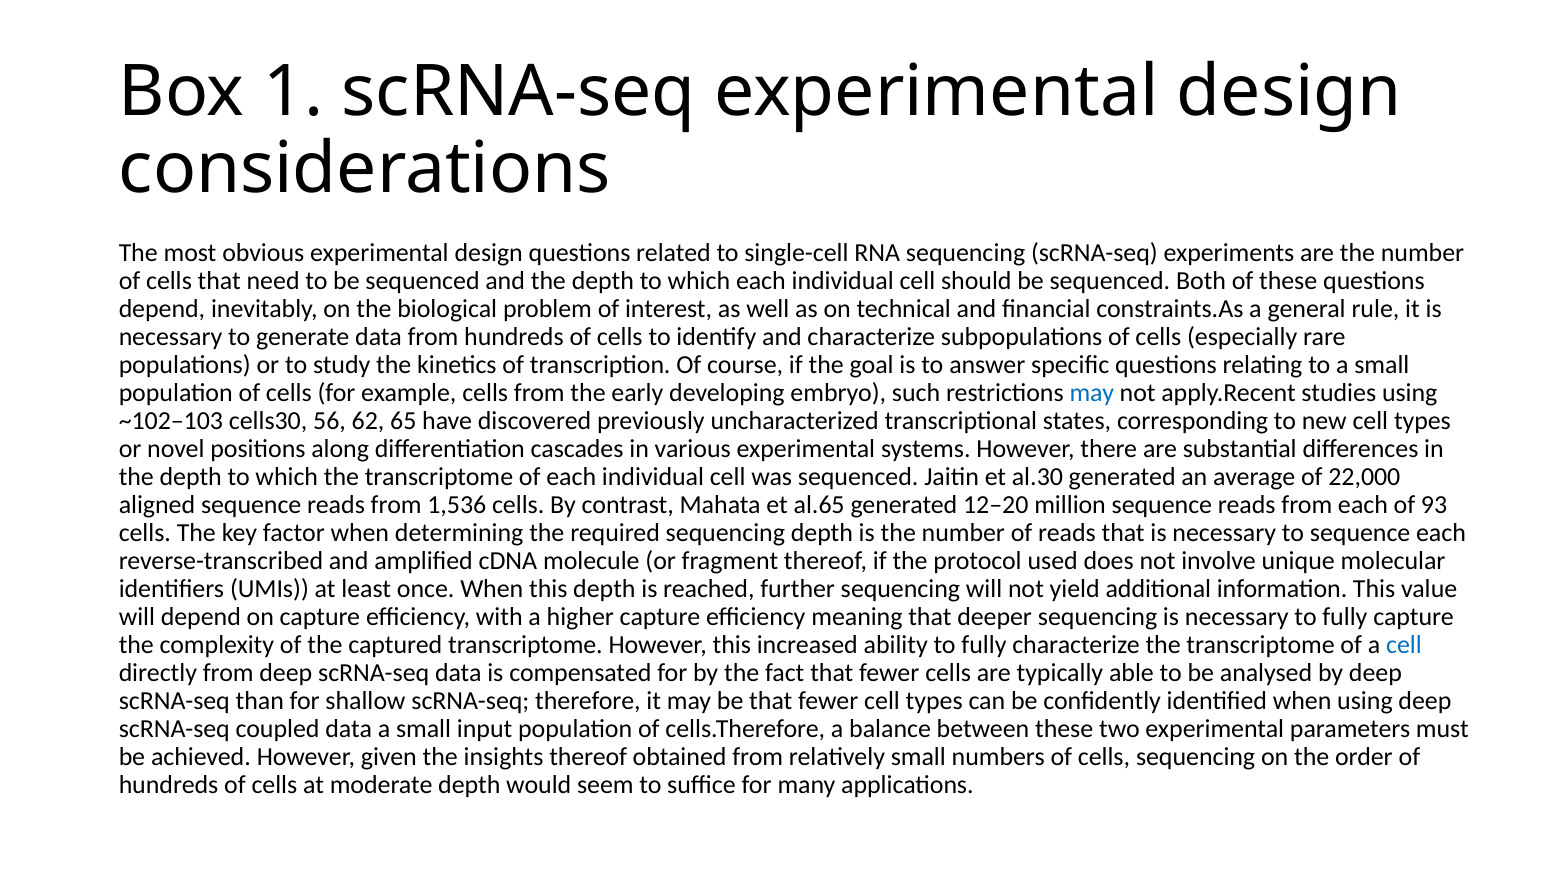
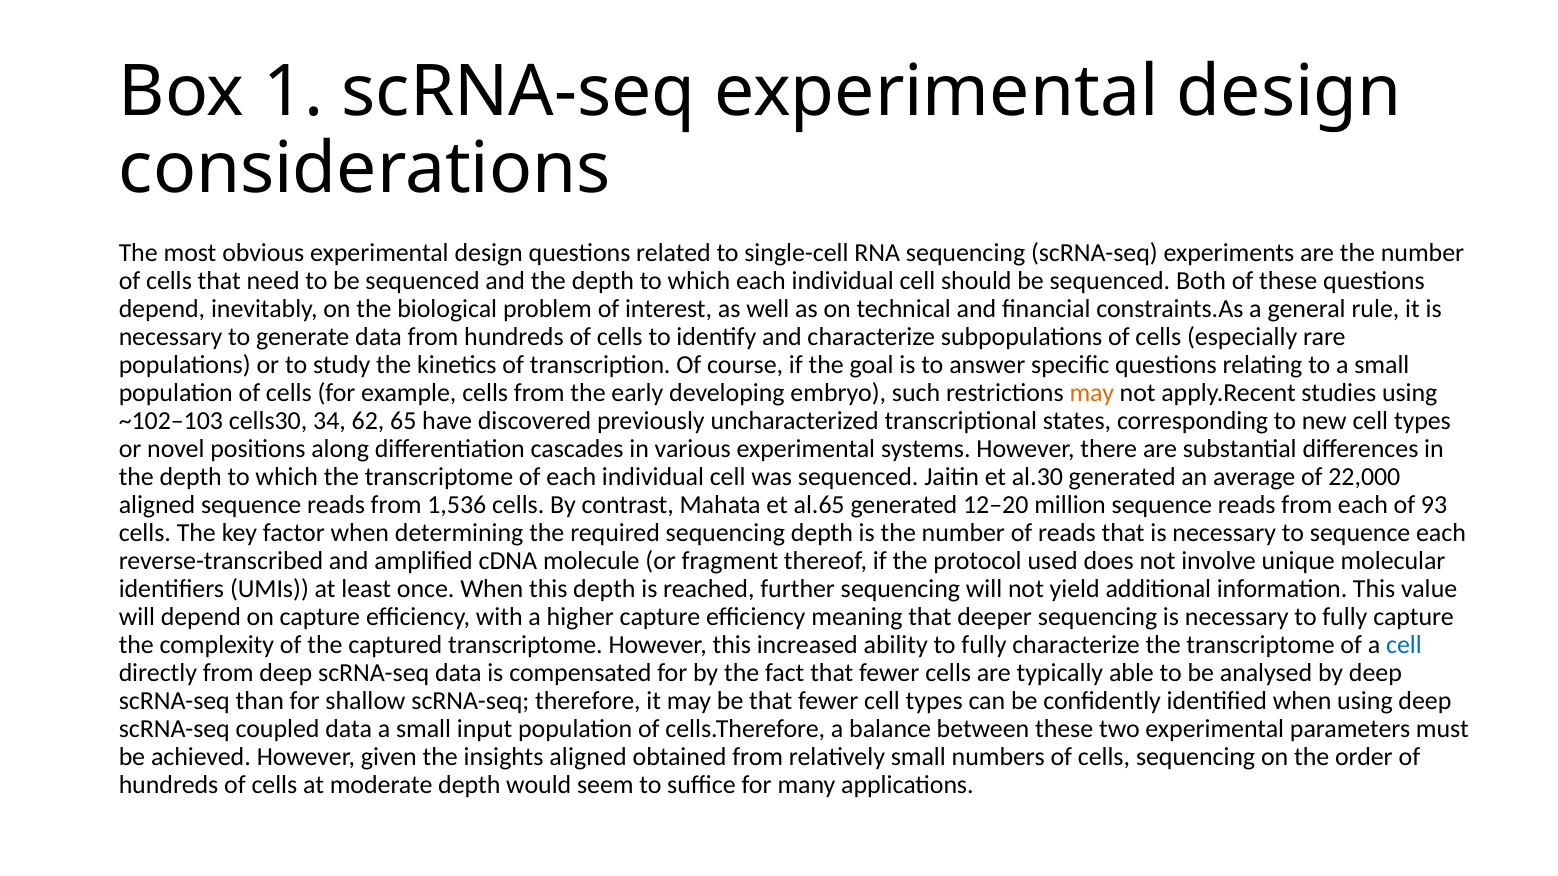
may colour: blue -> orange (1092, 393)
56: 56 -> 34 (330, 421)
insights thereof: thereof -> aligned (588, 757)
